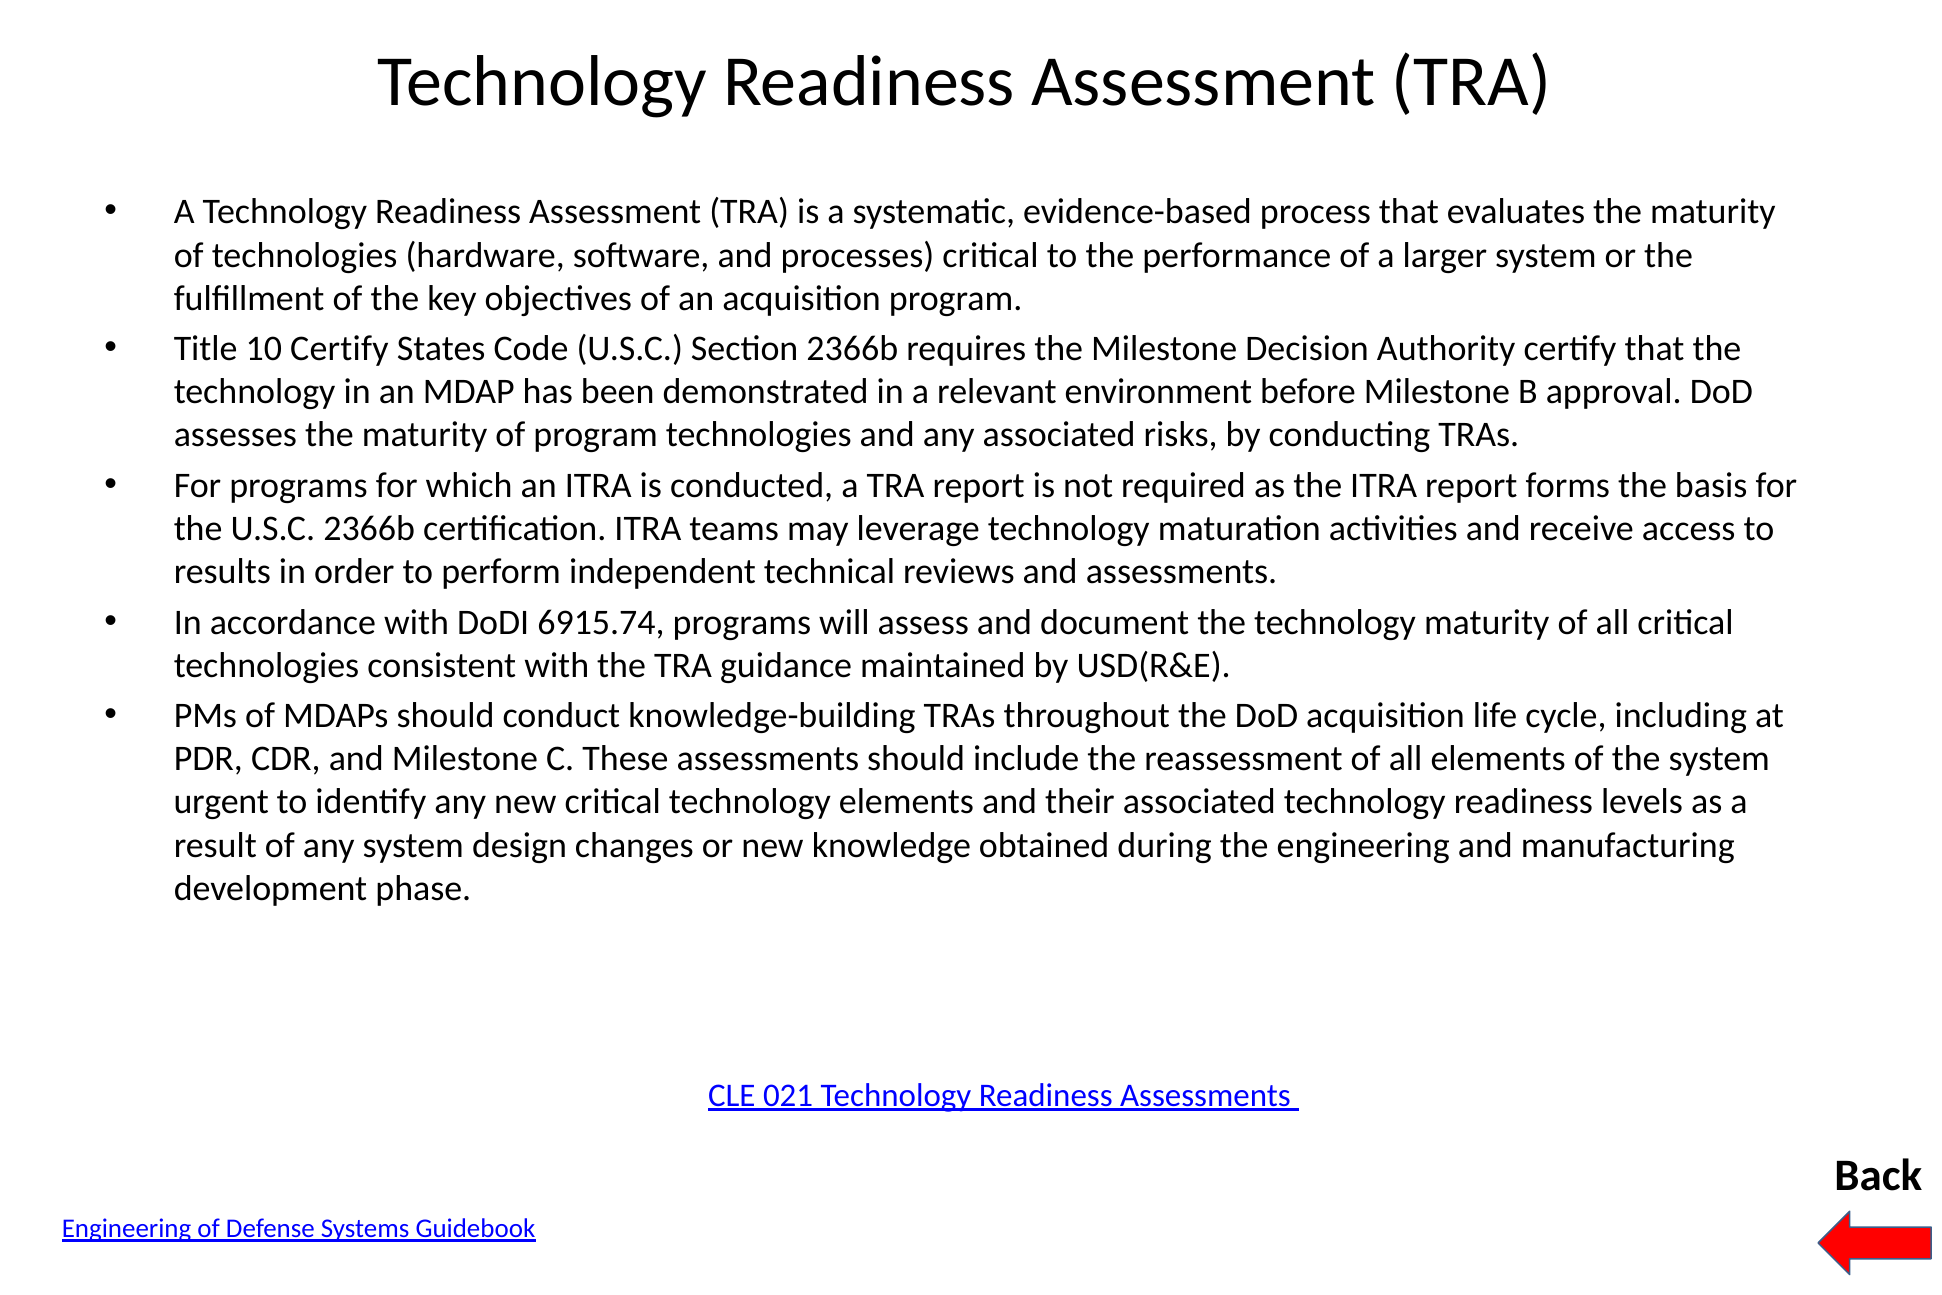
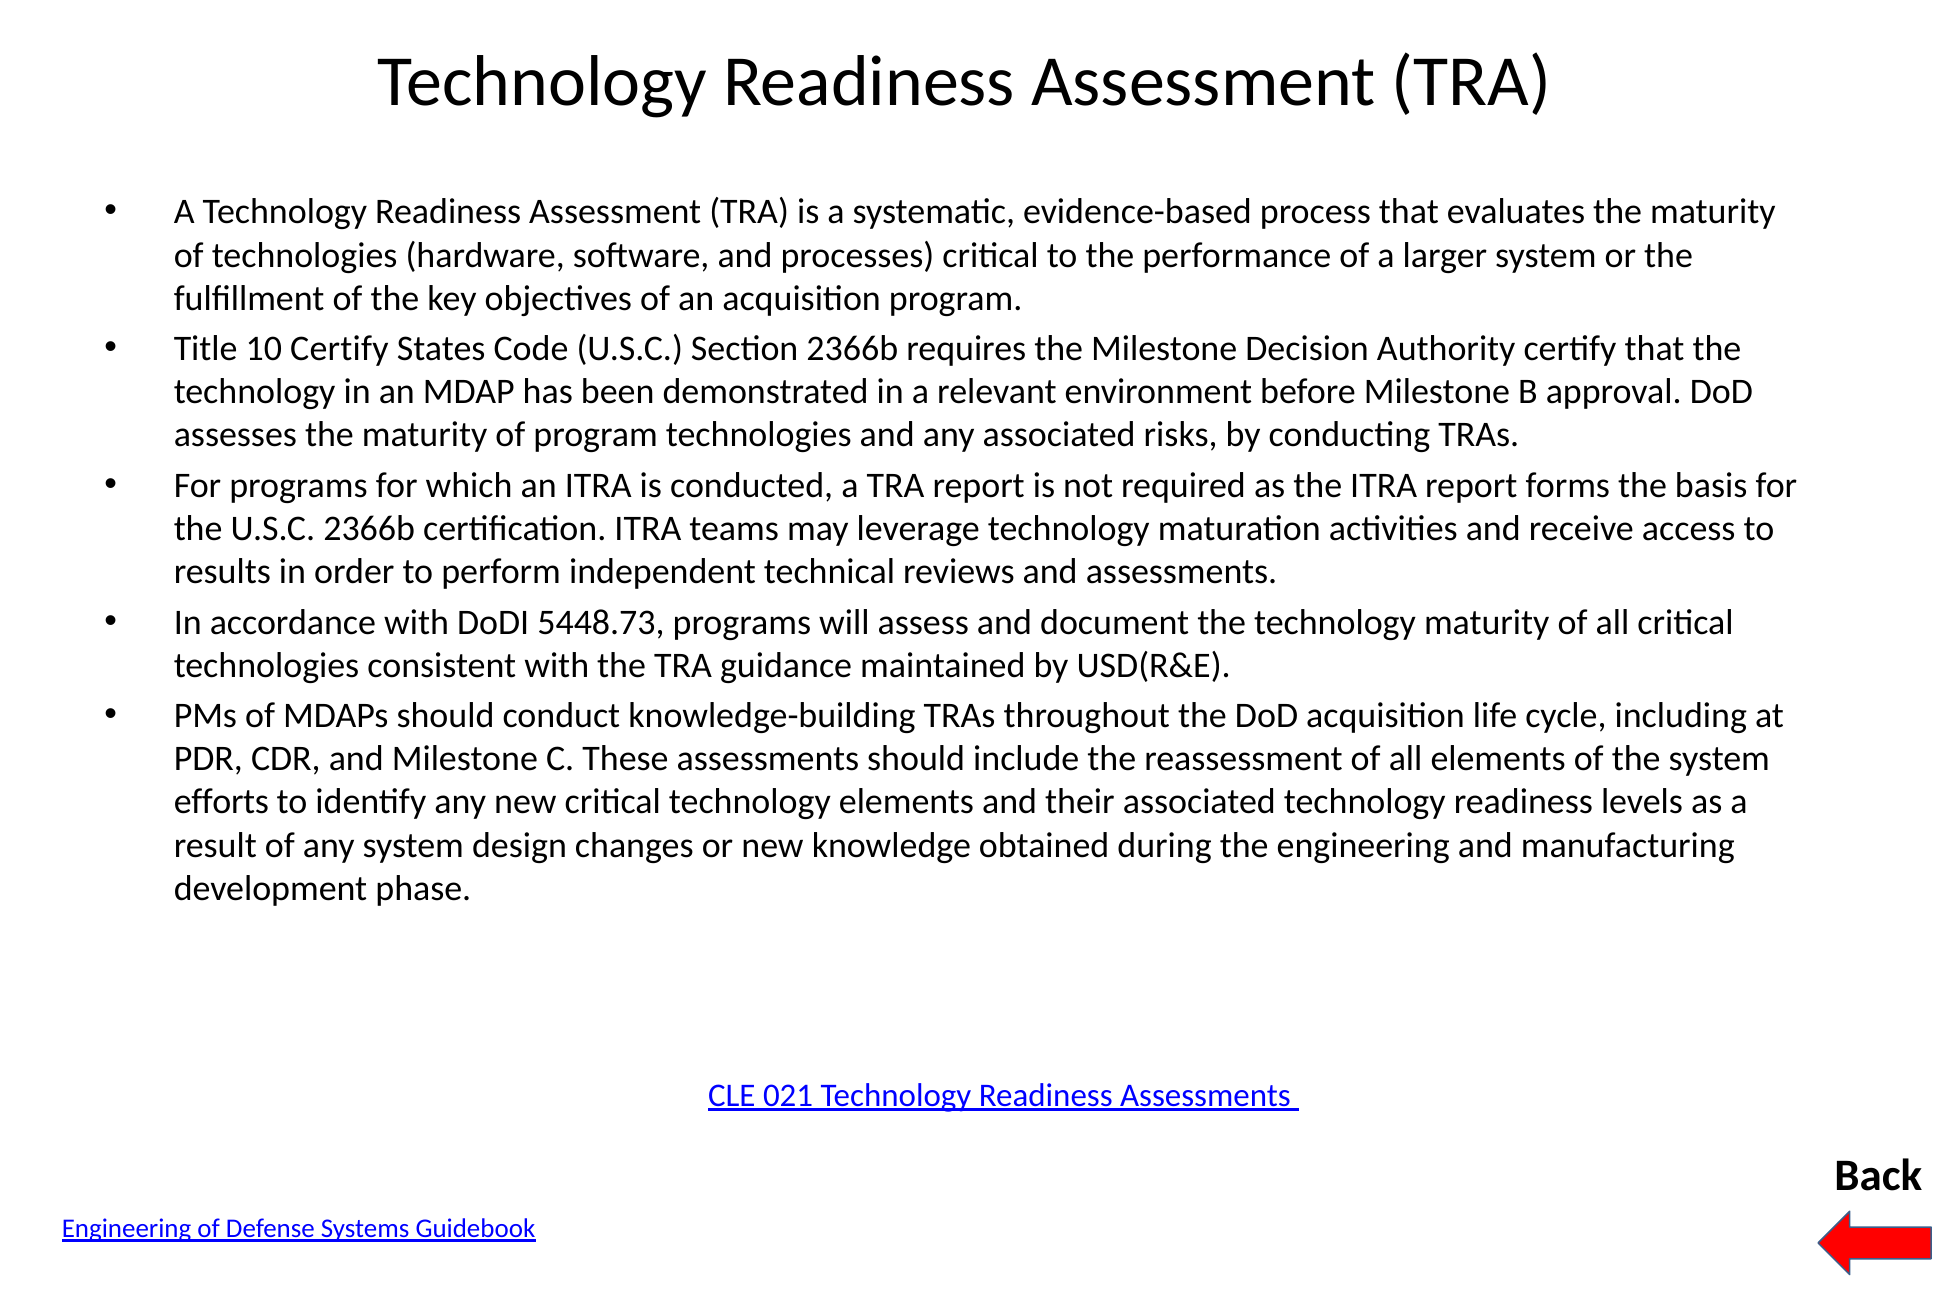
6915.74: 6915.74 -> 5448.73 (601, 622)
urgent: urgent -> efforts (221, 802)
